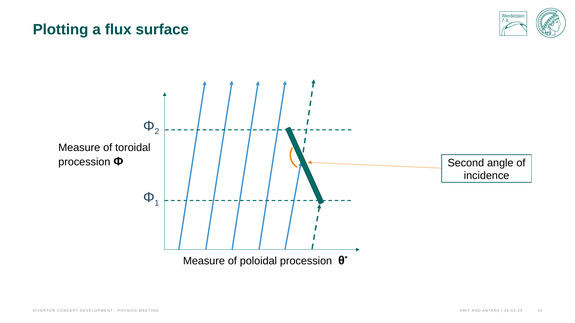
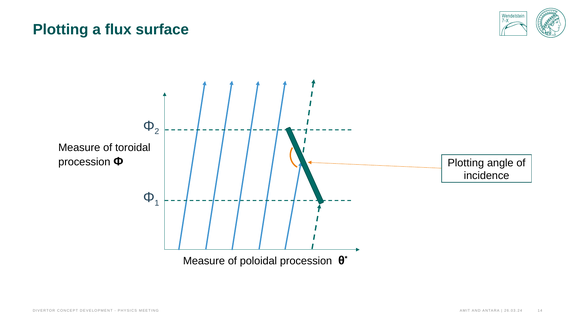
Second: Second -> Plotting (466, 163)
